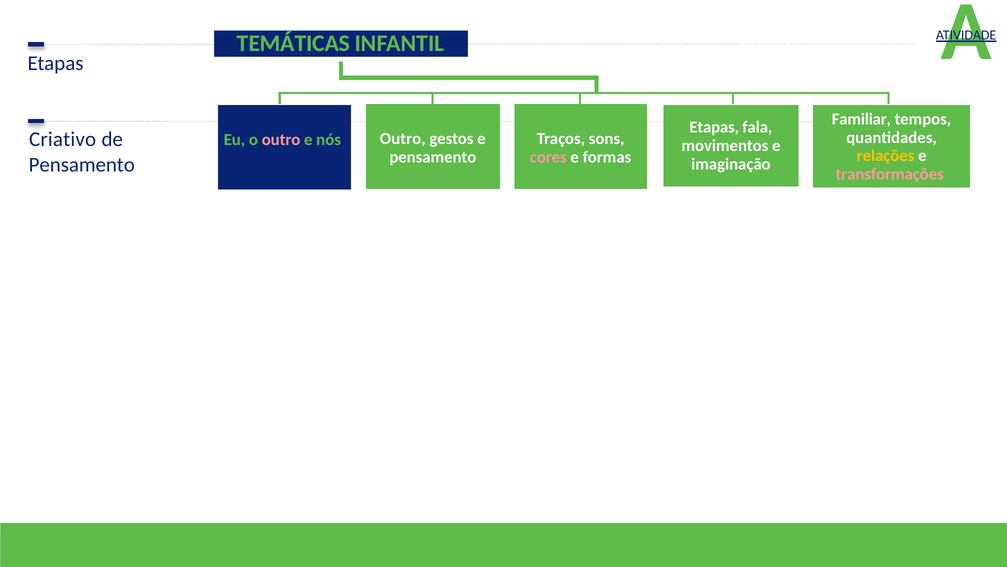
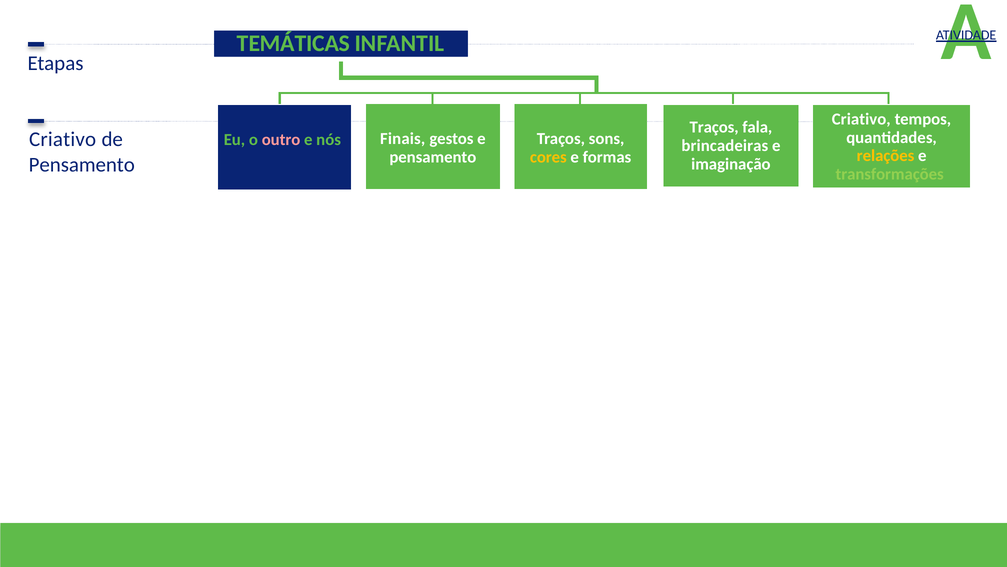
Familiar: Familiar -> Criativo (861, 119)
Etapas: Etapas -> Traços (714, 127)
nós Outro: Outro -> Finais (403, 139)
movimentos: movimentos -> brincadeiras (725, 146)
cores colour: pink -> yellow (548, 157)
transformações colour: pink -> light green (890, 174)
